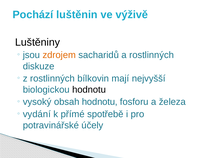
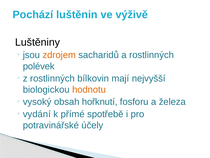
diskuze: diskuze -> polévek (39, 66)
hodnotu colour: black -> orange (89, 89)
obsah hodnotu: hodnotu -> hořknutí (100, 102)
